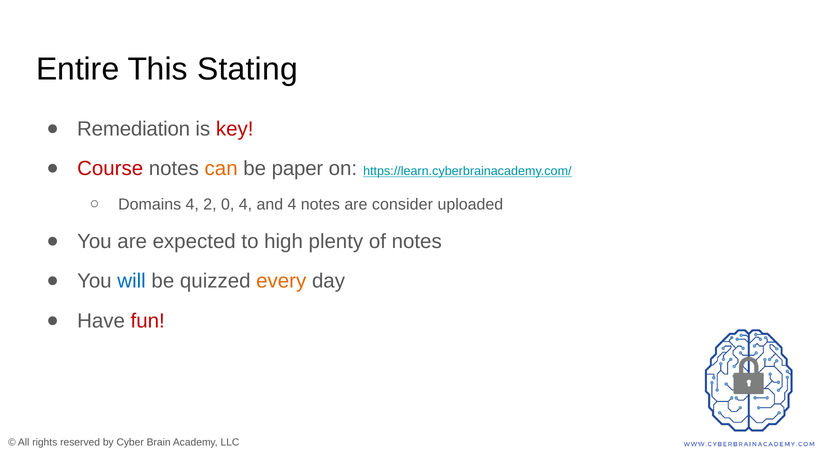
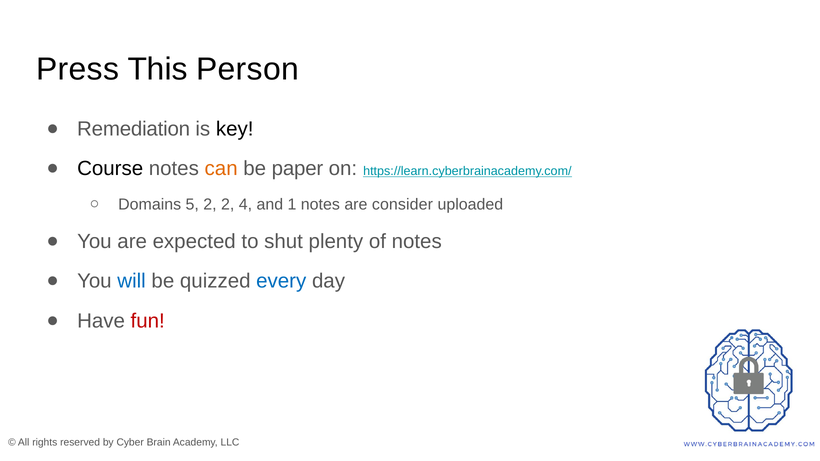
Entire: Entire -> Press (78, 69)
Stating: Stating -> Person (248, 69)
key colour: red -> black (235, 129)
Course colour: red -> black (110, 169)
Domains 4: 4 -> 5 (192, 204)
2 0: 0 -> 2 (228, 204)
and 4: 4 -> 1 (292, 204)
high: high -> shut (284, 242)
every colour: orange -> blue (281, 281)
